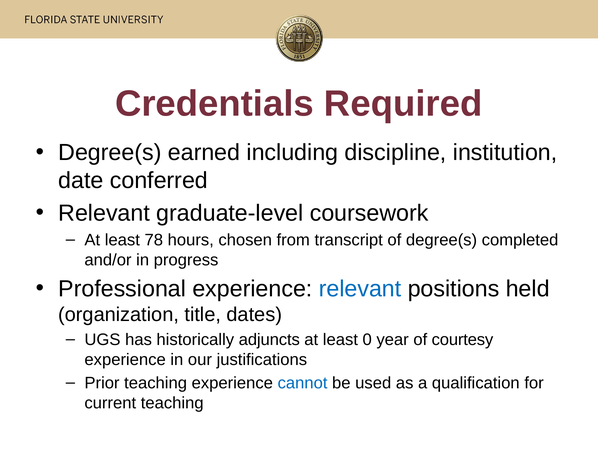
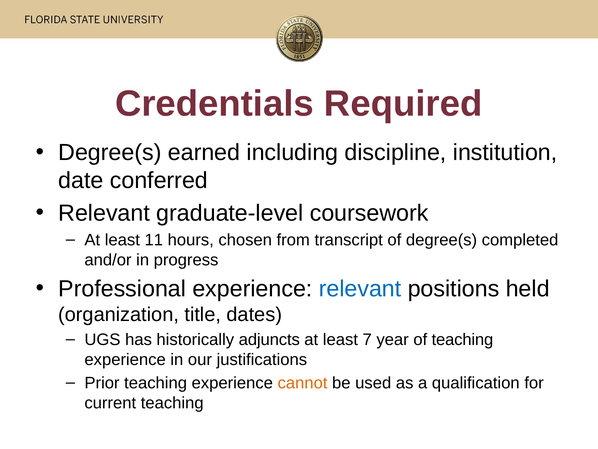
78: 78 -> 11 (154, 240)
0: 0 -> 7 (367, 339)
of courtesy: courtesy -> teaching (462, 339)
cannot colour: blue -> orange (303, 383)
